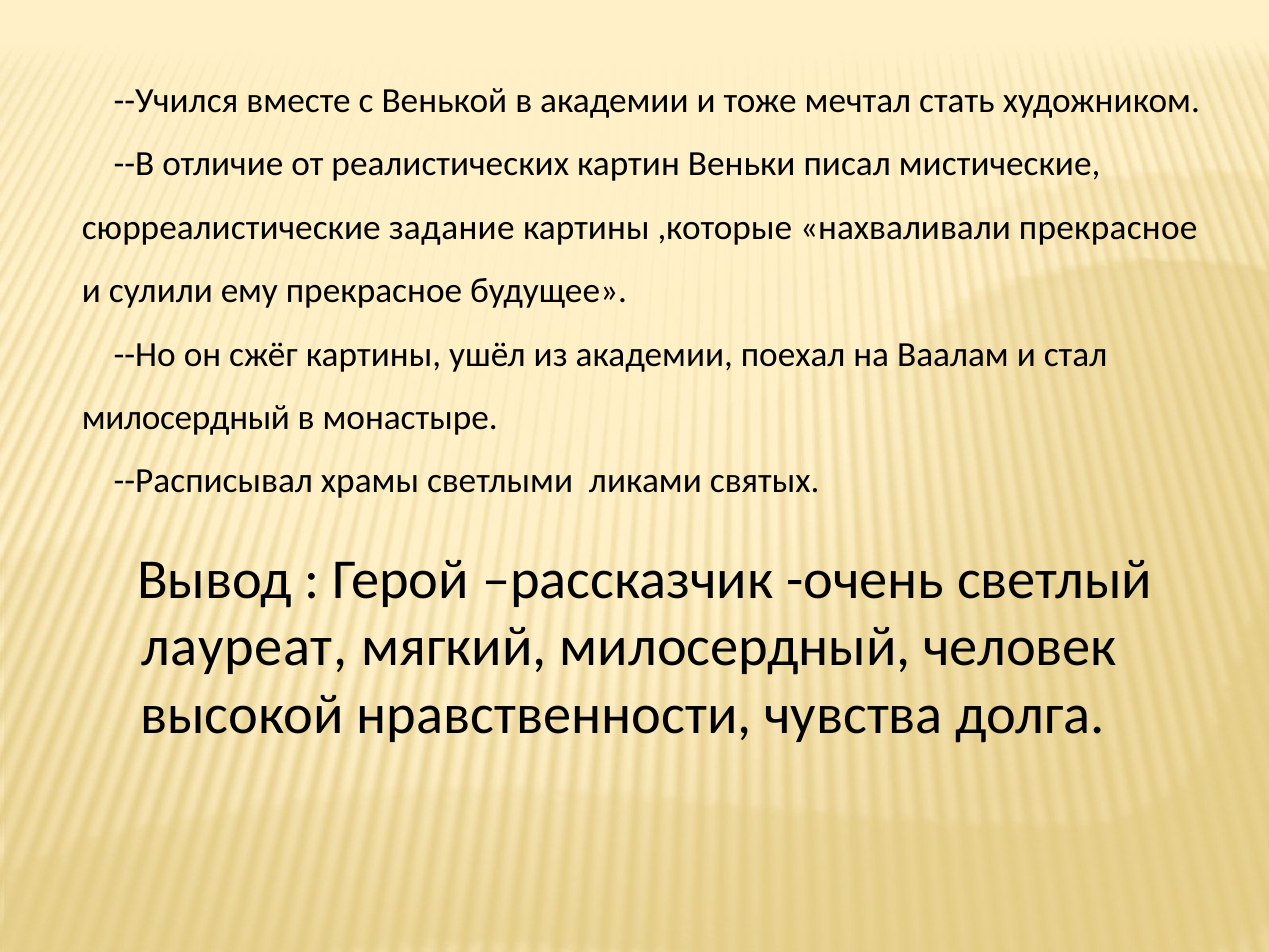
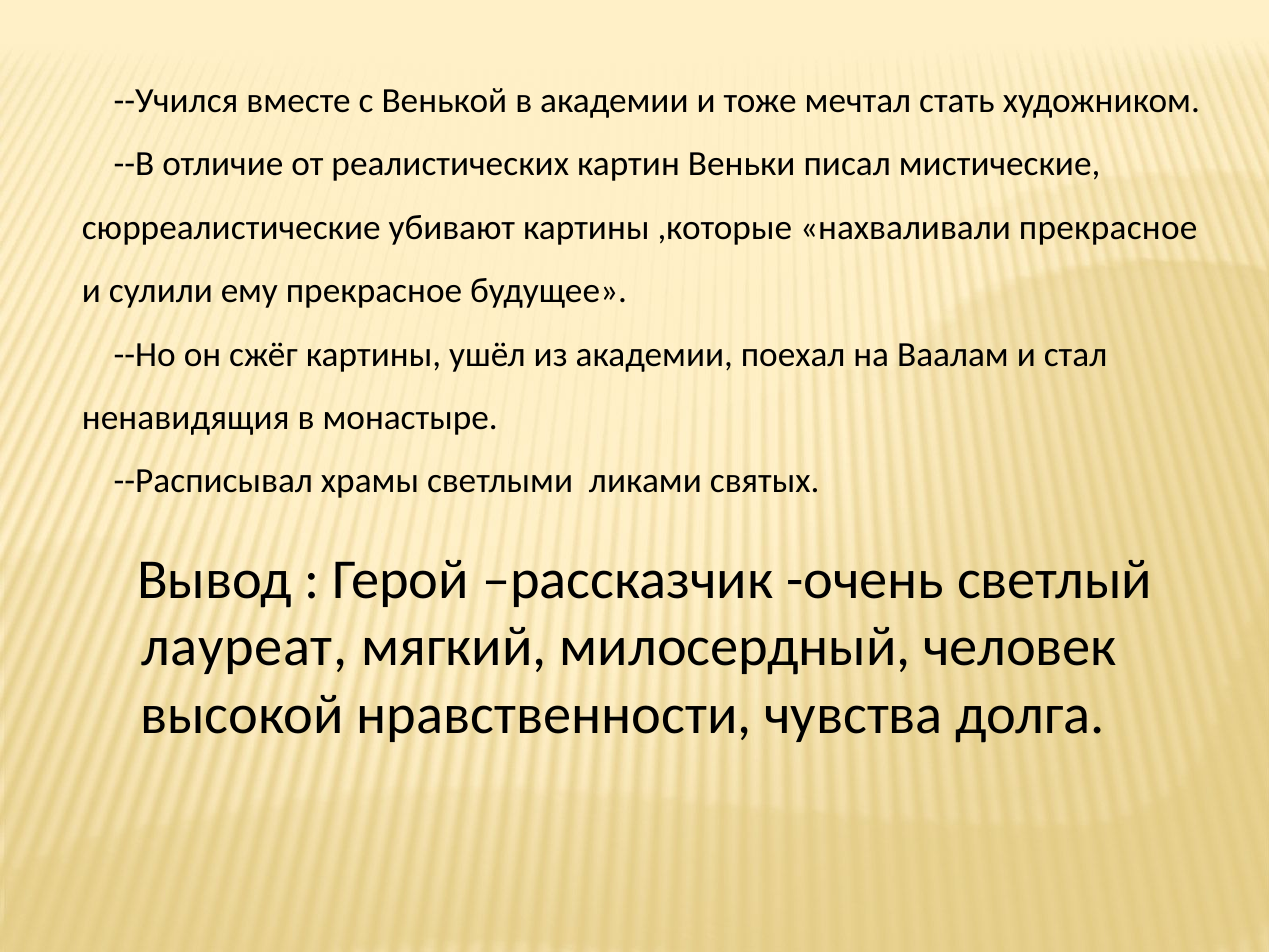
задание: задание -> убивают (452, 227)
милосердный: милосердный -> ненавидящия (186, 418)
